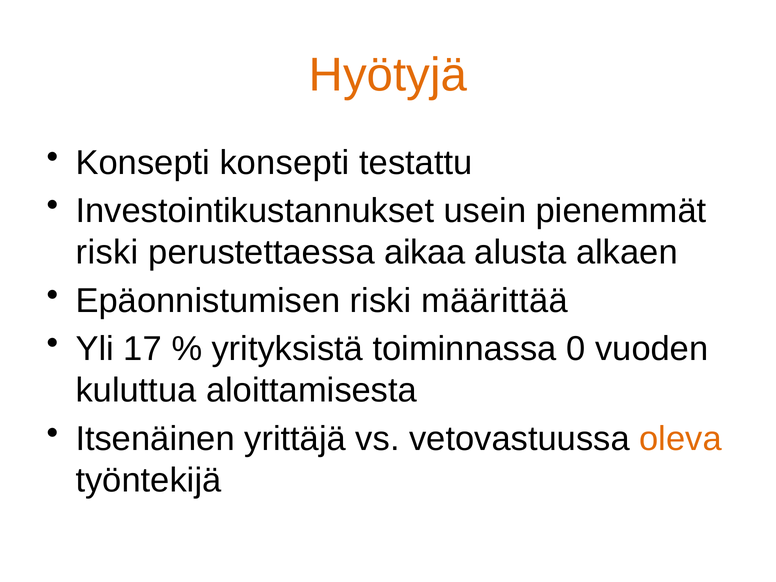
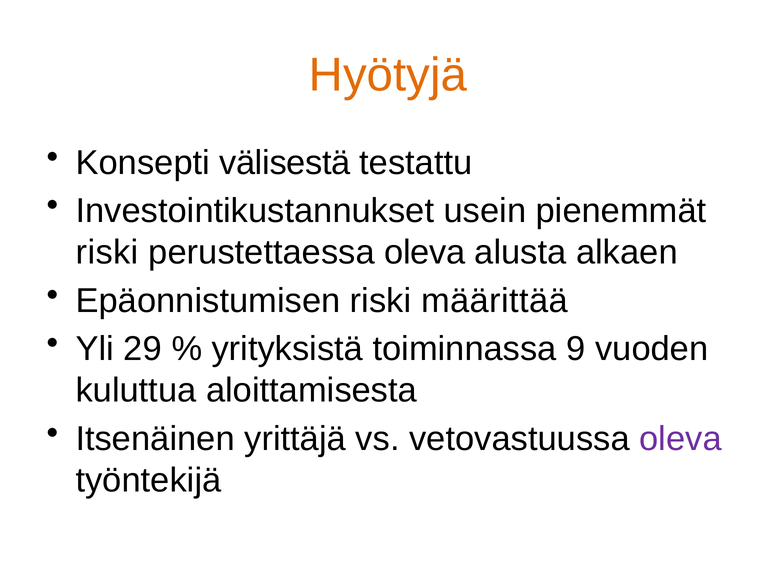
Konsepti konsepti: konsepti -> välisestä (285, 163)
perustettaessa aikaa: aikaa -> oleva (425, 252)
17: 17 -> 29 (143, 349)
0: 0 -> 9 (576, 349)
oleva colour: orange -> purple (681, 439)
